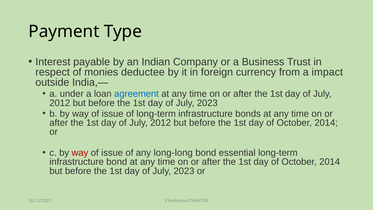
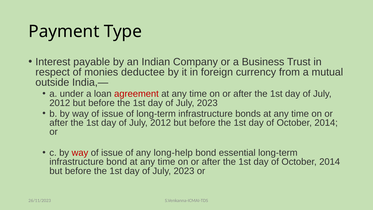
impact: impact -> mutual (327, 72)
agreement colour: blue -> red (136, 94)
long-long: long-long -> long-help (173, 153)
